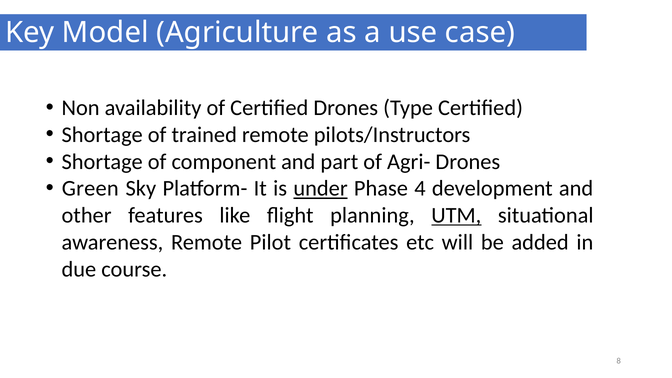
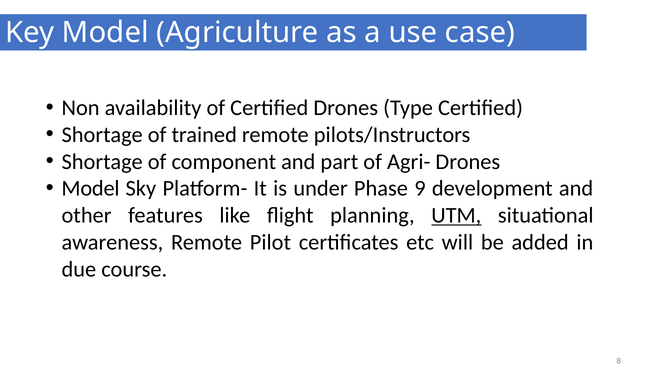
Green: Green -> Model (91, 189)
under underline: present -> none (321, 189)
4: 4 -> 9 (420, 189)
